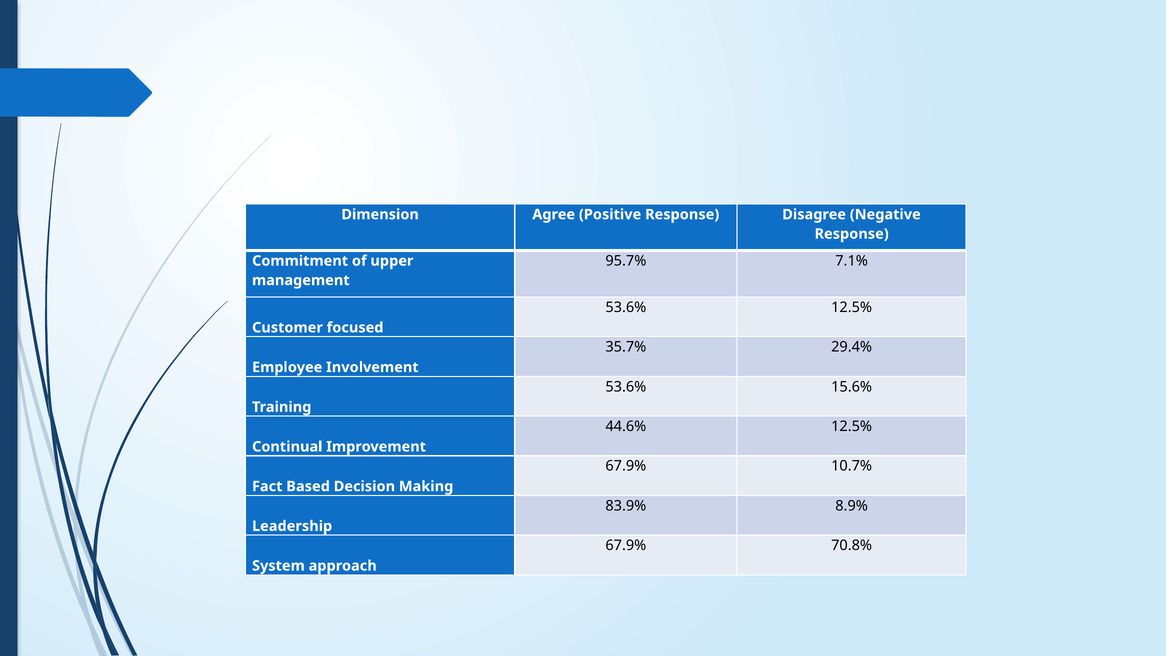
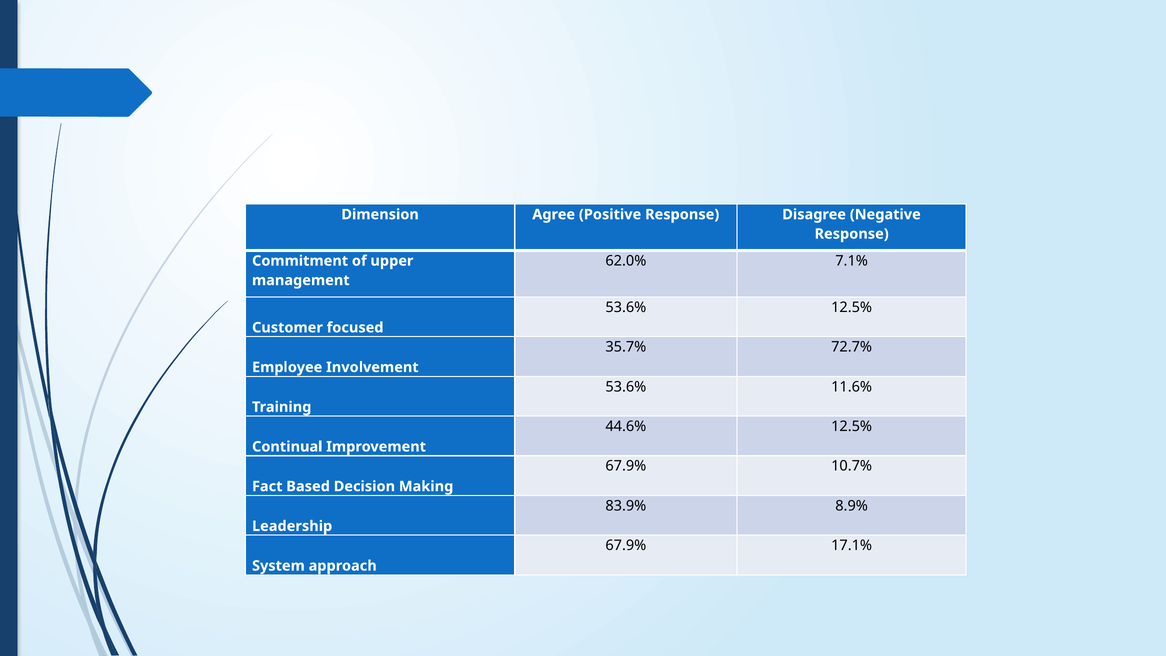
95.7%: 95.7% -> 62.0% (626, 261)
29.4%: 29.4% -> 72.7% (852, 347)
15.6%: 15.6% -> 11.6% (852, 387)
70.8%: 70.8% -> 17.1% (852, 545)
